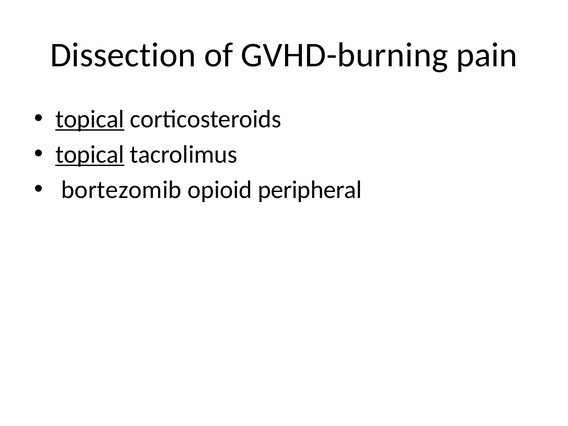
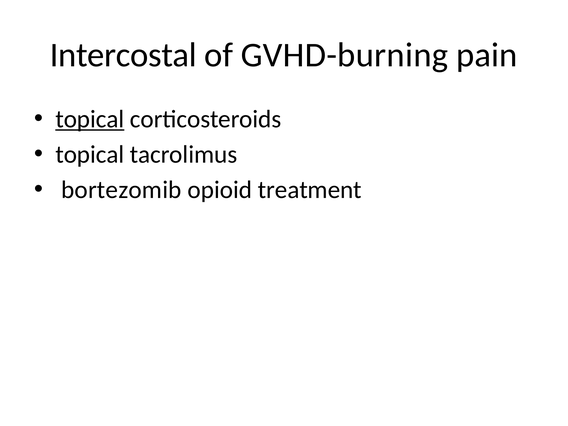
Dissection: Dissection -> Intercostal (123, 55)
topical underline: present -> none (90, 155)
peripheral: peripheral -> treatment (310, 190)
